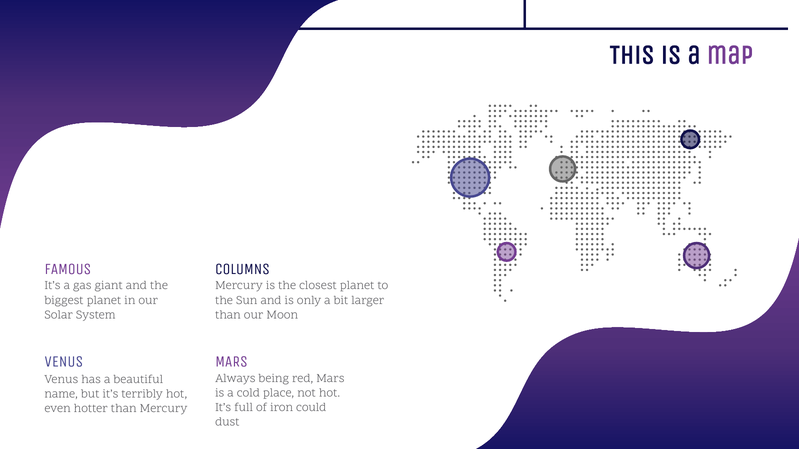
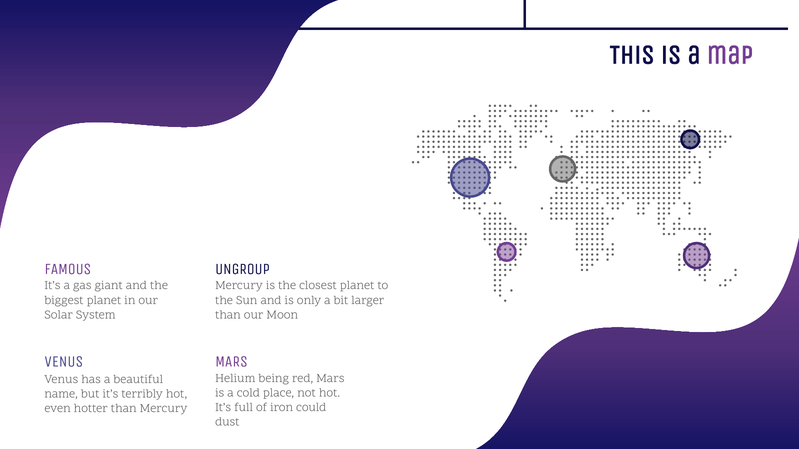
COLUMNS: COLUMNS -> UNGROUP (243, 269)
Always: Always -> Helium (235, 378)
